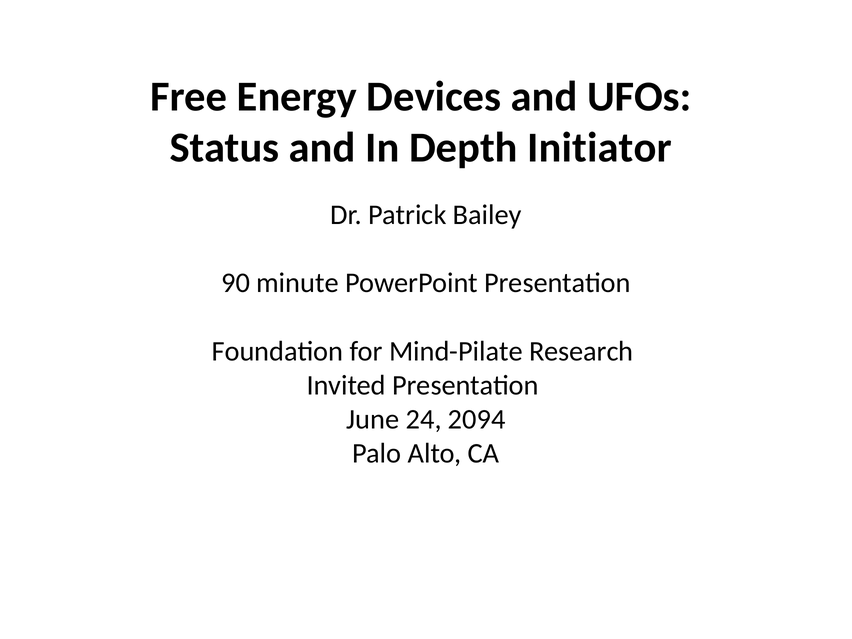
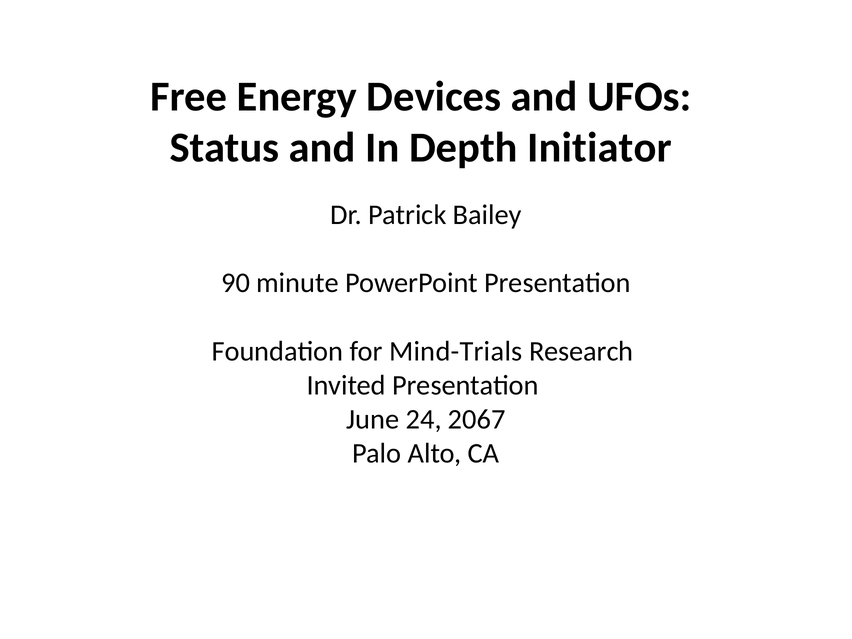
Mind-Pilate: Mind-Pilate -> Mind-Trials (456, 351)
2094: 2094 -> 2067 (477, 419)
